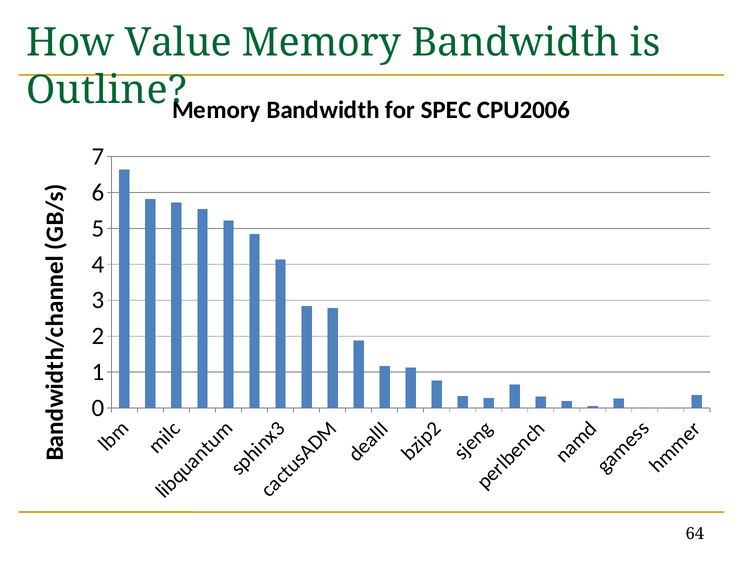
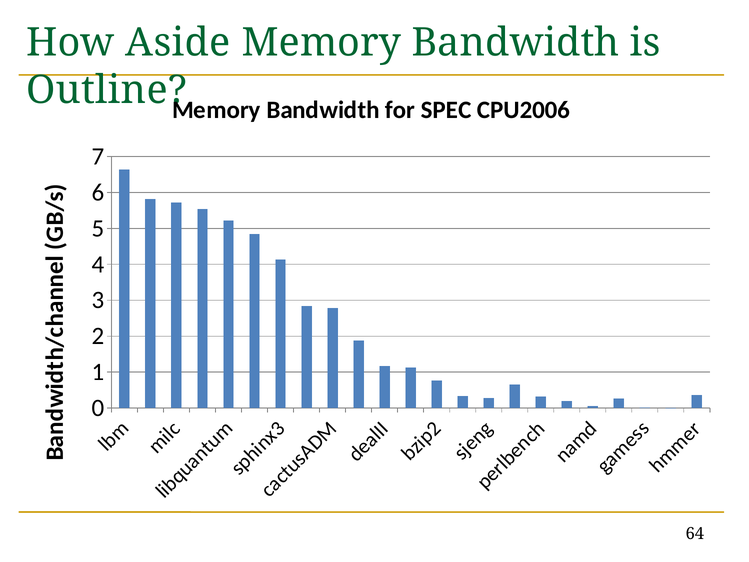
Value: Value -> Aside (178, 43)
